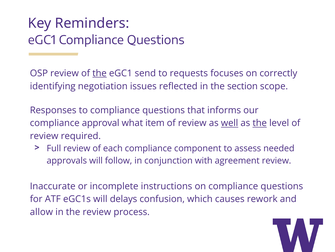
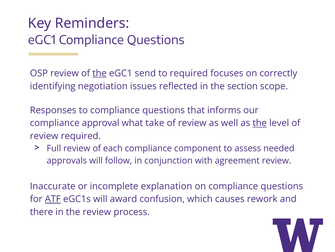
to requests: requests -> required (189, 73)
item: item -> take (155, 123)
well underline: present -> none (230, 123)
instructions: instructions -> explanation (167, 186)
ATF underline: none -> present (53, 199)
delays: delays -> award (123, 199)
allow: allow -> there (41, 211)
